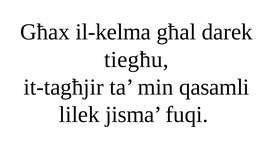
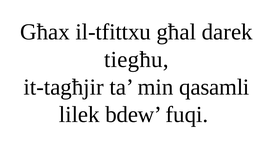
il-kelma: il-kelma -> il-tfittxu (113, 32)
jisma: jisma -> bdew (134, 115)
